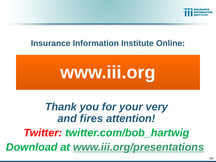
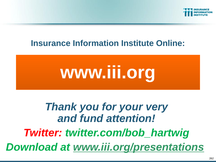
fires: fires -> fund (91, 118)
